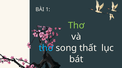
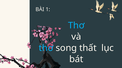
Thơ colour: light green -> light blue (76, 26)
